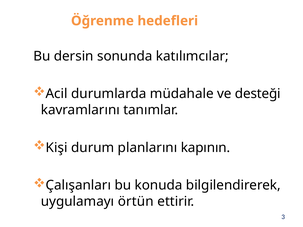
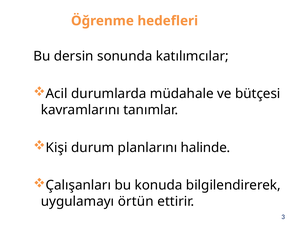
desteği: desteği -> bütçesi (258, 94)
kapının: kapının -> halinde (205, 148)
